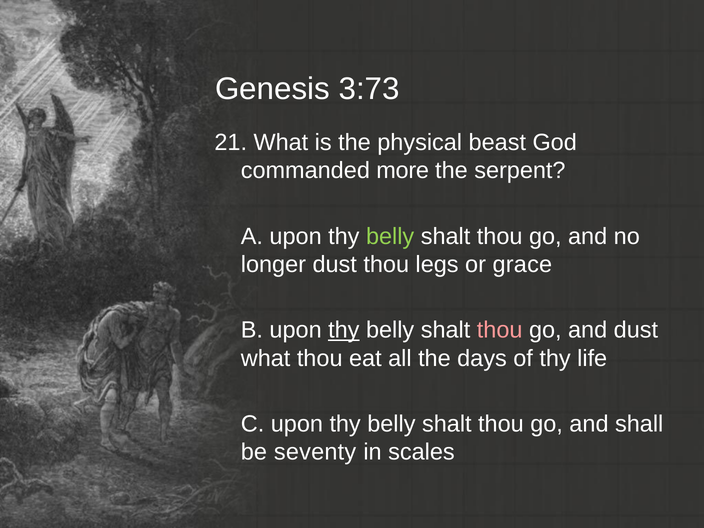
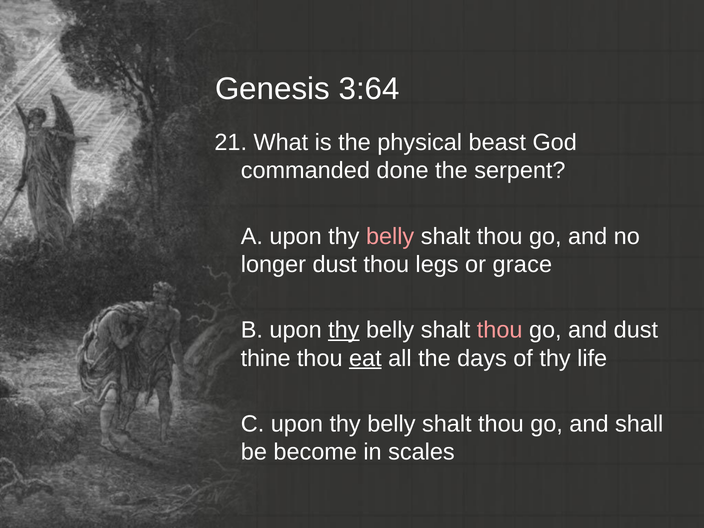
3:73: 3:73 -> 3:64 (369, 89)
more: more -> done (403, 171)
belly colour: light green -> pink (390, 236)
what: what -> thine (266, 358)
eat underline: none -> present (365, 358)
seventy: seventy -> become (315, 452)
